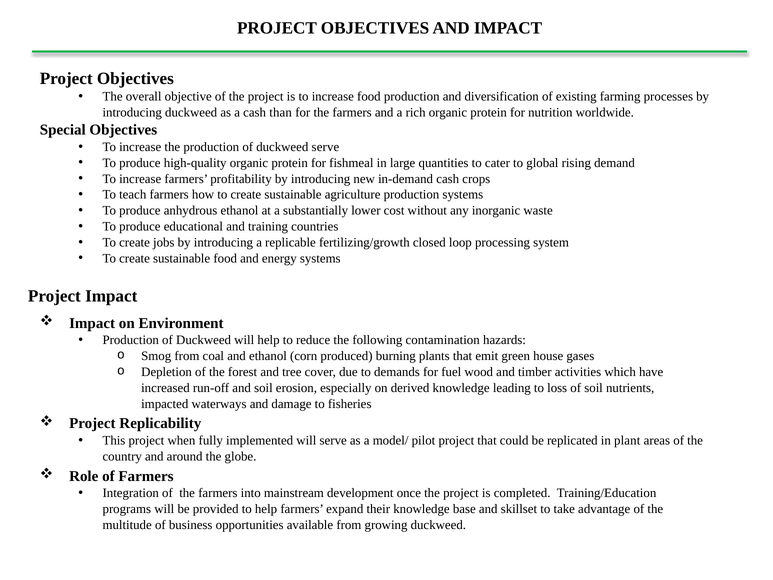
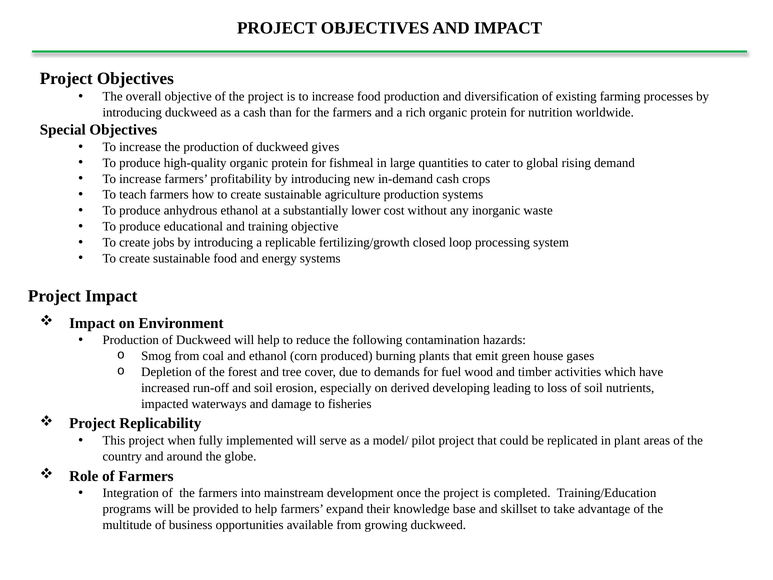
duckweed serve: serve -> gives (325, 147)
training countries: countries -> objective (315, 226)
derived knowledge: knowledge -> developing (461, 388)
